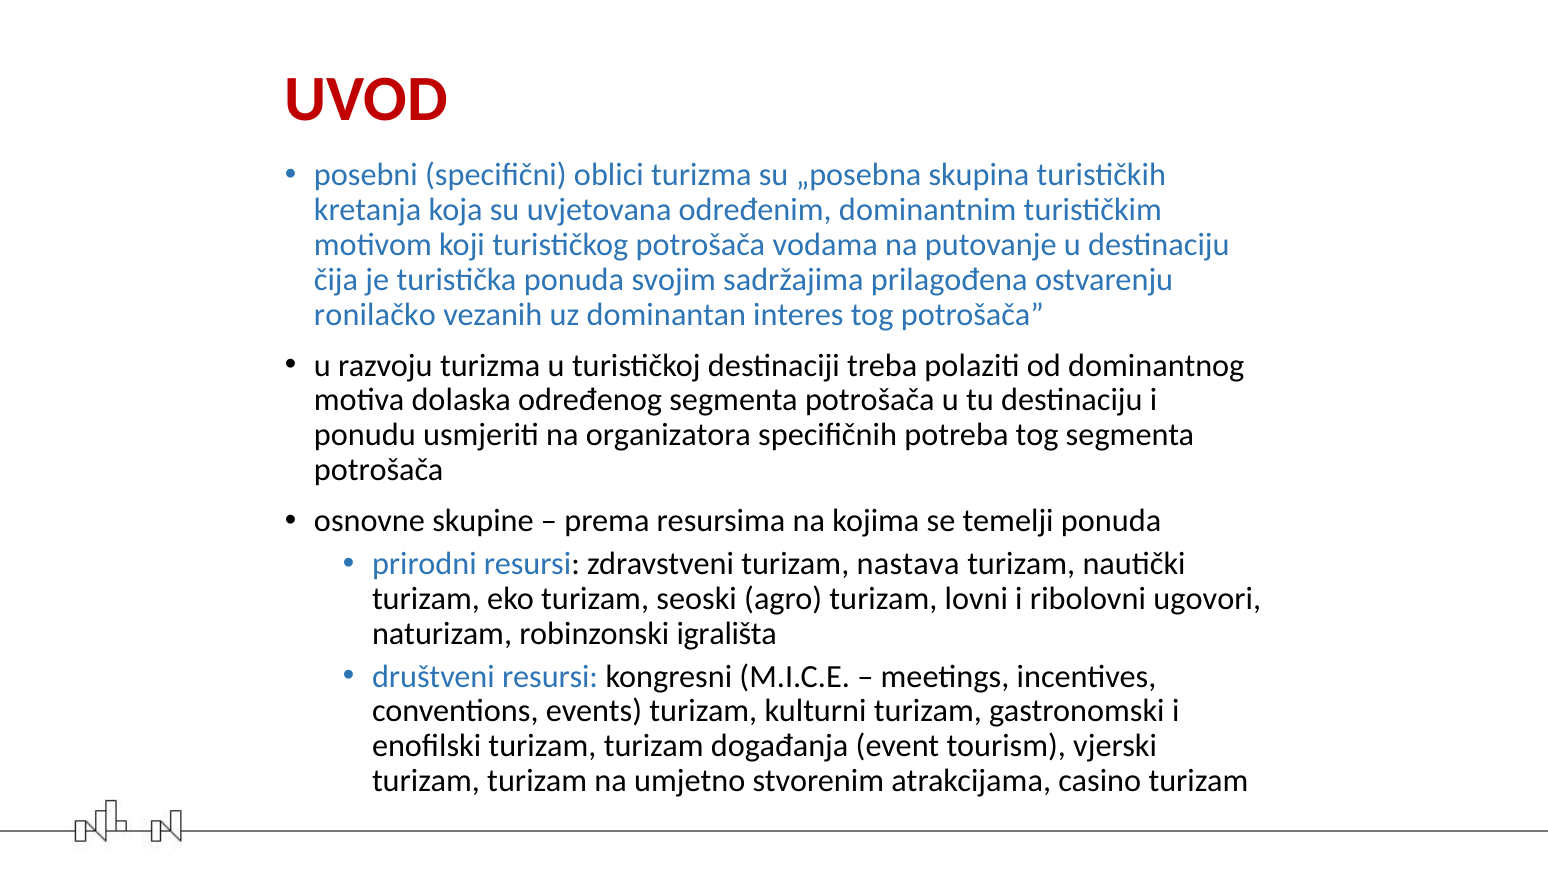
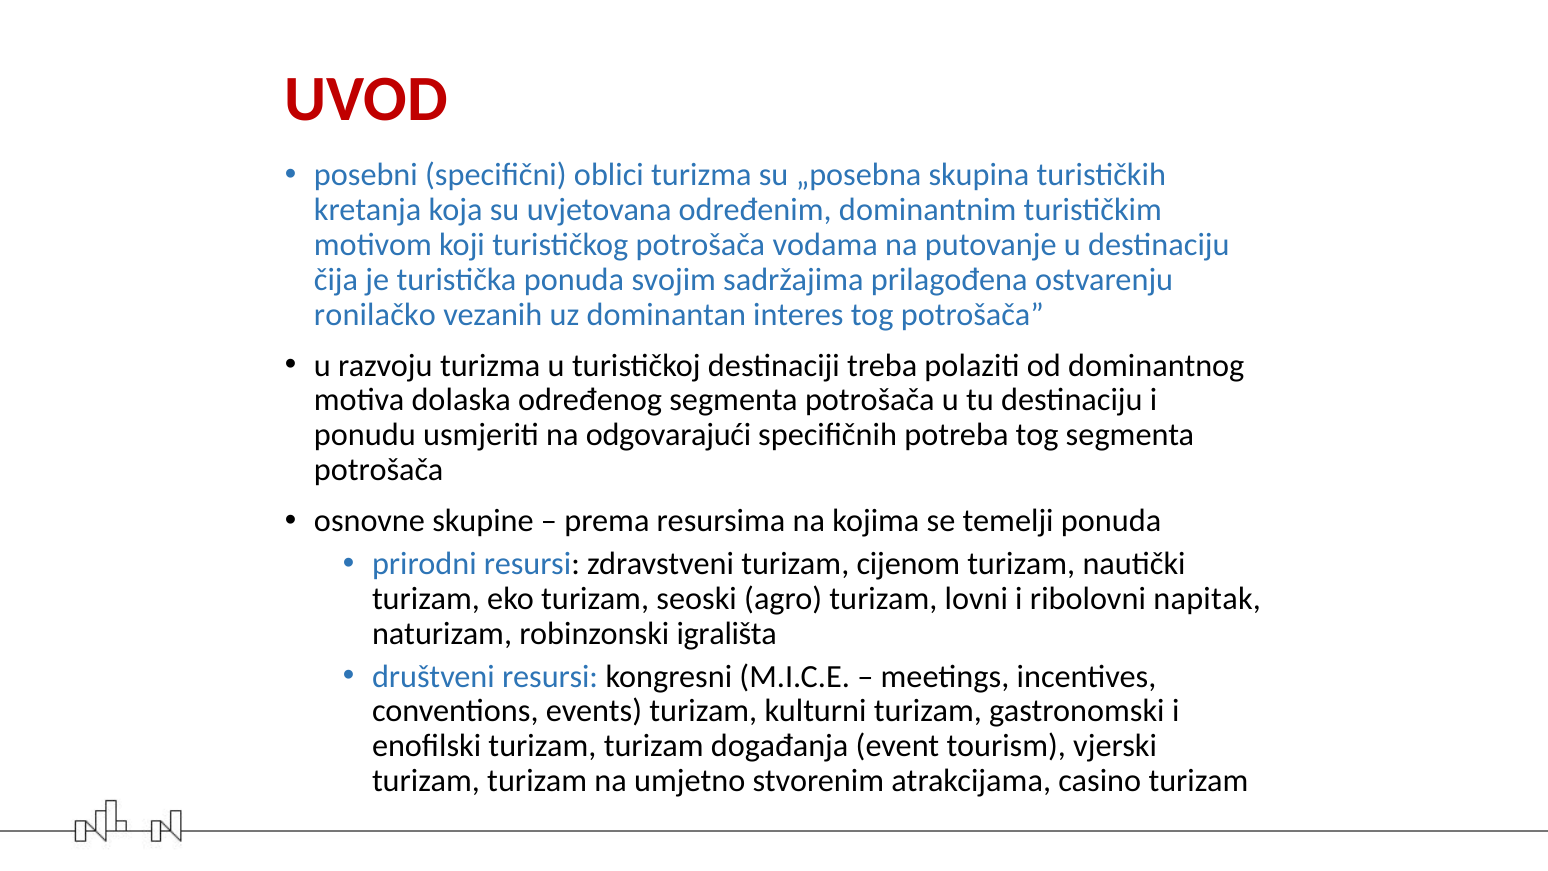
organizatora: organizatora -> odgovarajući (669, 435)
nastava: nastava -> cijenom (908, 564)
ugovori: ugovori -> napitak (1207, 598)
